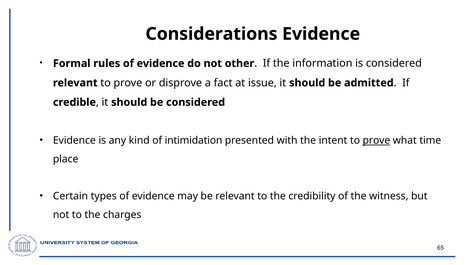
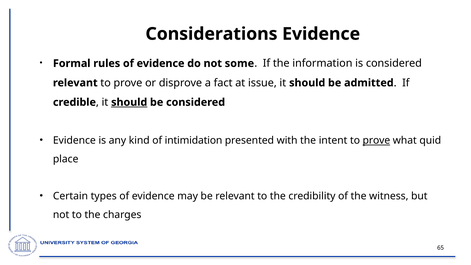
other: other -> some (239, 63)
should underline: none -> present (129, 102)
time: time -> quid (430, 140)
